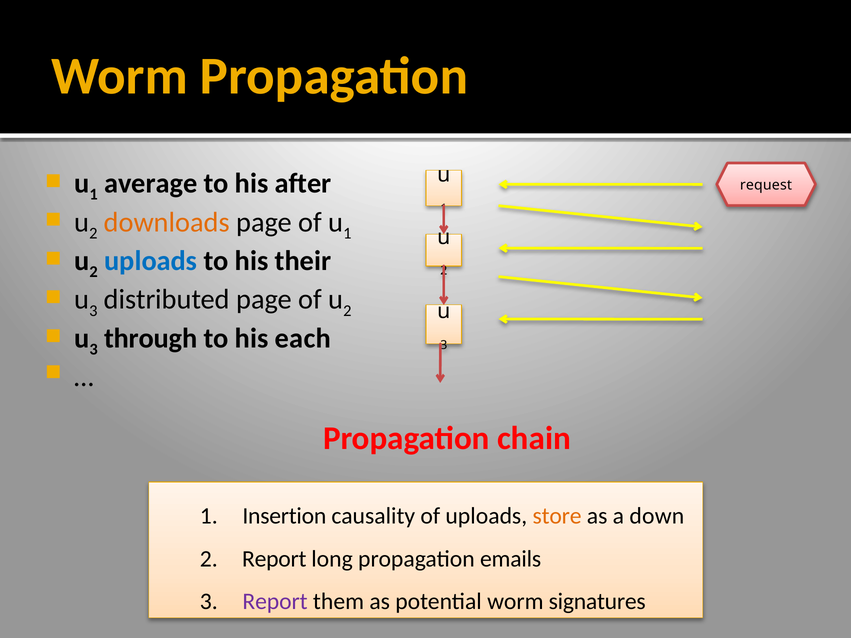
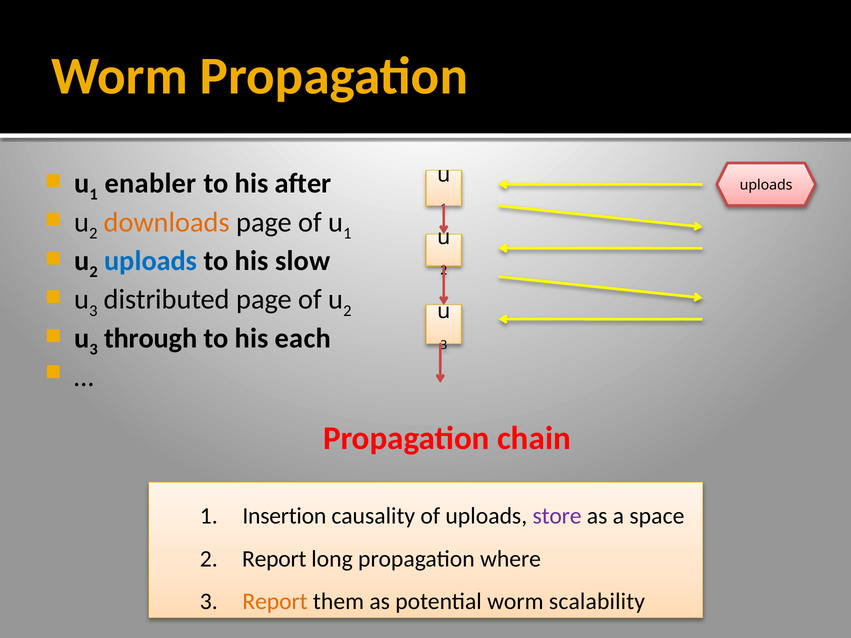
average: average -> enabler (151, 184)
request: request -> uploads (766, 185)
their: their -> slow (303, 261)
store colour: orange -> purple (557, 516)
down: down -> space (657, 516)
emails: emails -> where (510, 559)
Report colour: purple -> orange (275, 601)
signatures: signatures -> scalability (597, 601)
